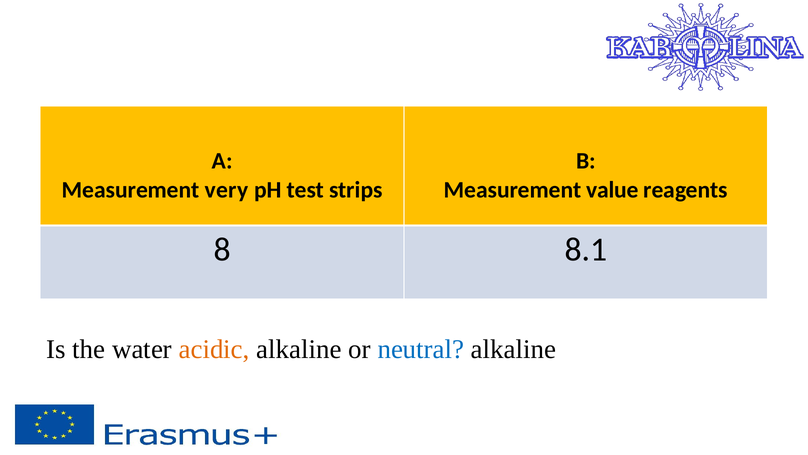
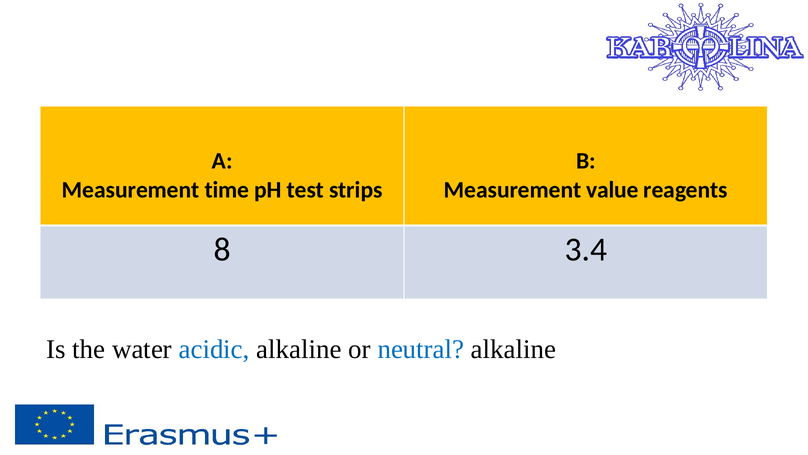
very: very -> time (227, 190)
8.1: 8.1 -> 3.4 (586, 249)
acidic colour: orange -> blue (214, 349)
